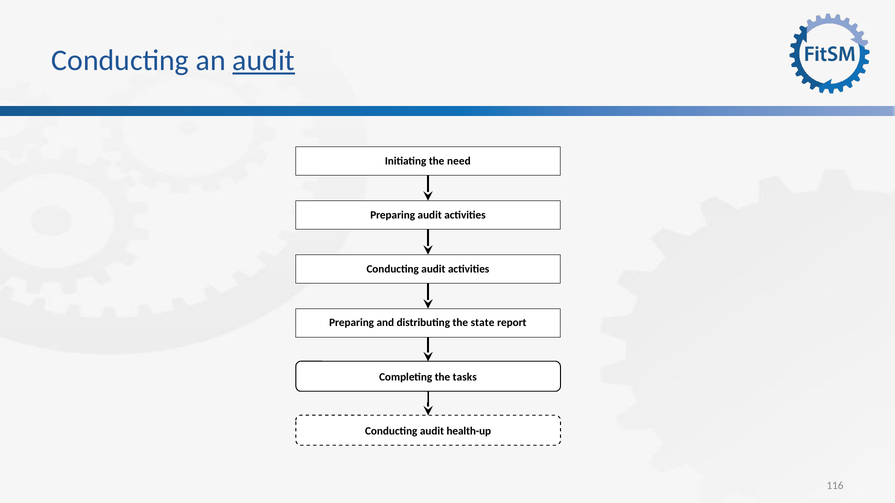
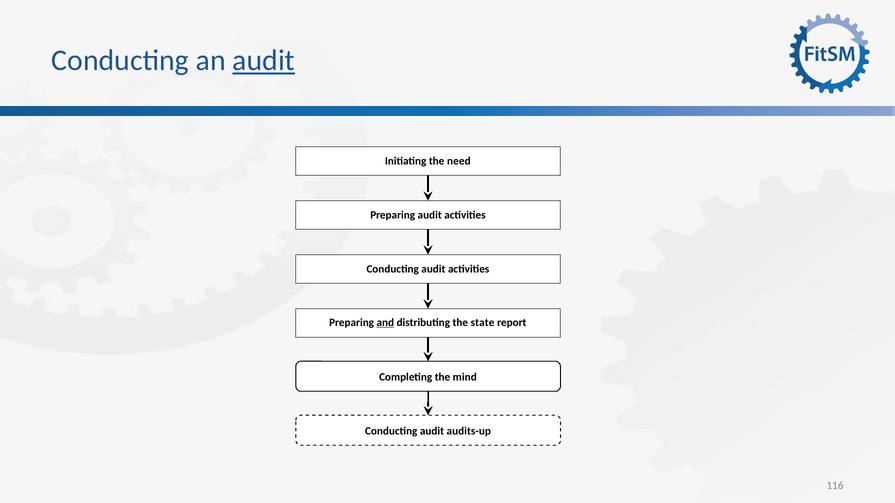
and underline: none -> present (385, 323)
tasks: tasks -> mind (465, 377)
health-up: health-up -> audits-up (469, 431)
